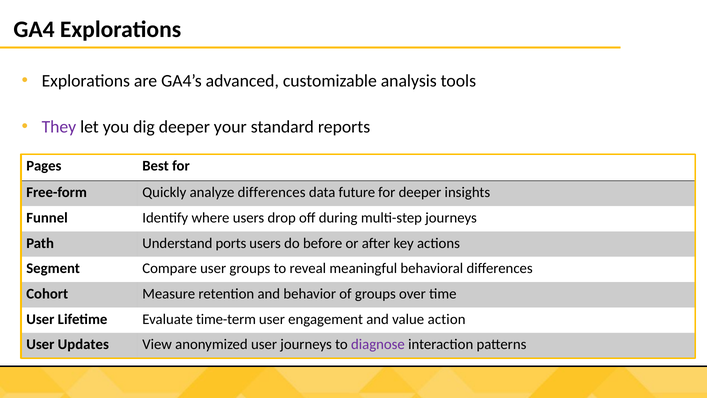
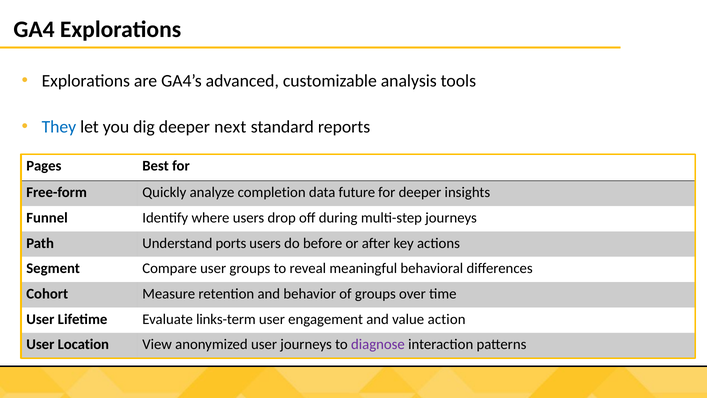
They colour: purple -> blue (59, 127)
your: your -> next (230, 127)
analyze differences: differences -> completion (272, 192)
time-term: time-term -> links-term (226, 319)
Updates: Updates -> Location (83, 344)
